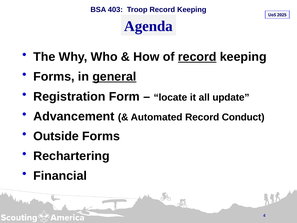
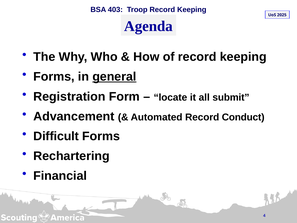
record underline: present -> none (197, 57)
update: update -> submit (231, 97)
Outside: Outside -> Difficult (56, 136)
